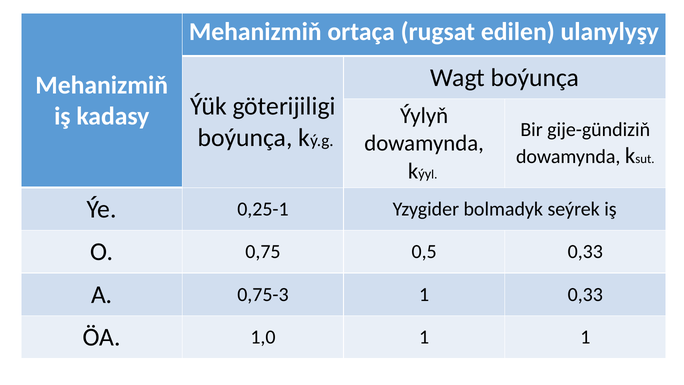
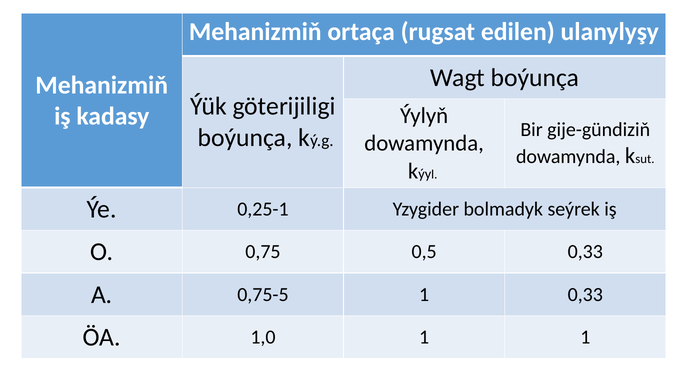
0,75-3: 0,75-3 -> 0,75-5 (263, 294)
